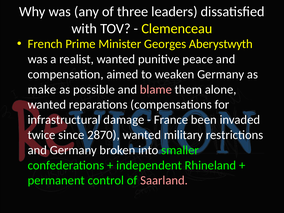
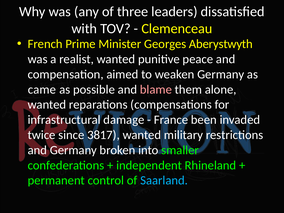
make: make -> came (42, 89)
2870: 2870 -> 3817 (103, 135)
Saarland colour: pink -> light blue (164, 180)
